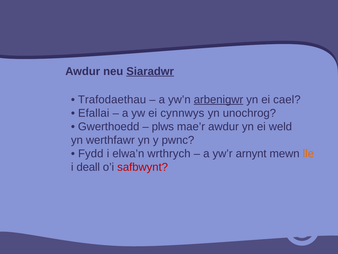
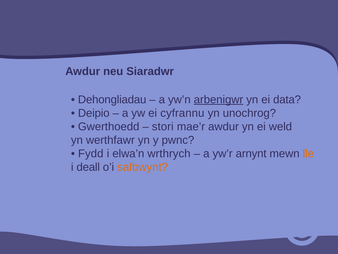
Siaradwr underline: present -> none (150, 71)
Trafodaethau: Trafodaethau -> Dehongliadau (112, 99)
cael: cael -> data (287, 99)
Efallai: Efallai -> Deipio (94, 113)
cynnwys: cynnwys -> cyfrannu (182, 113)
plws: plws -> stori (163, 126)
safbwynt colour: red -> orange (143, 167)
